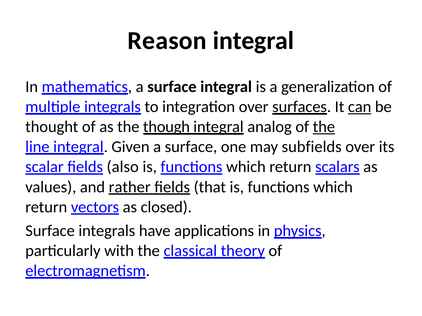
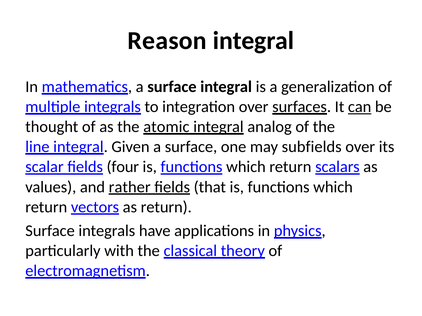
though: though -> atomic (166, 127)
the underline: present -> none (324, 127)
also: also -> four (123, 167)
as closed: closed -> return (166, 207)
